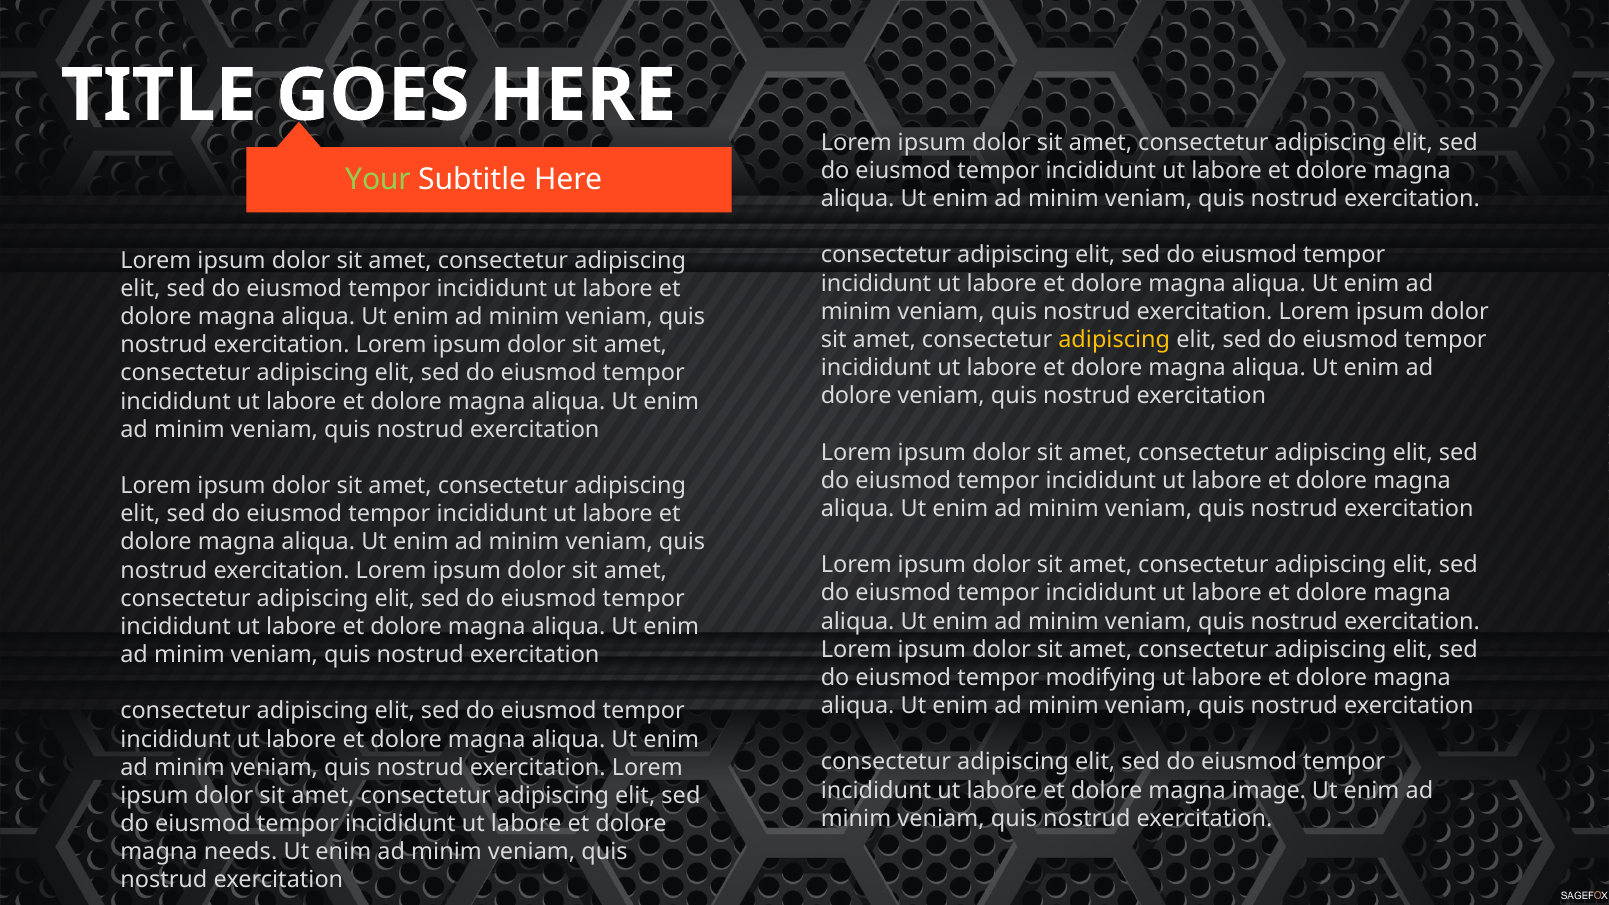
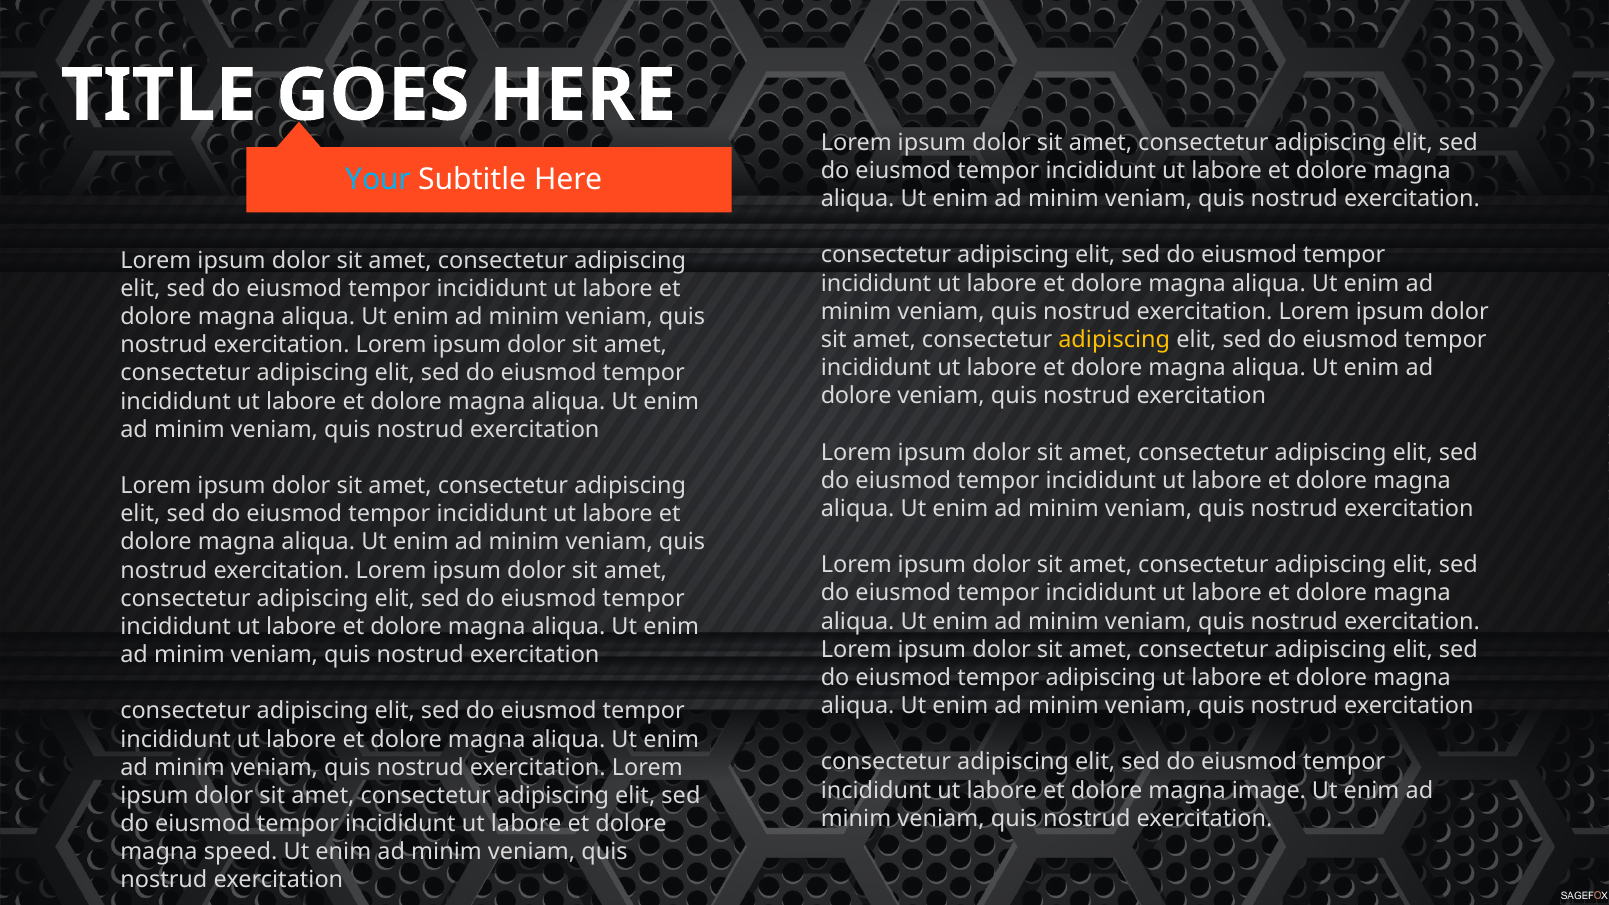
Your colour: light green -> light blue (378, 180)
tempor modifying: modifying -> adipiscing (1101, 678)
needs: needs -> speed (241, 852)
